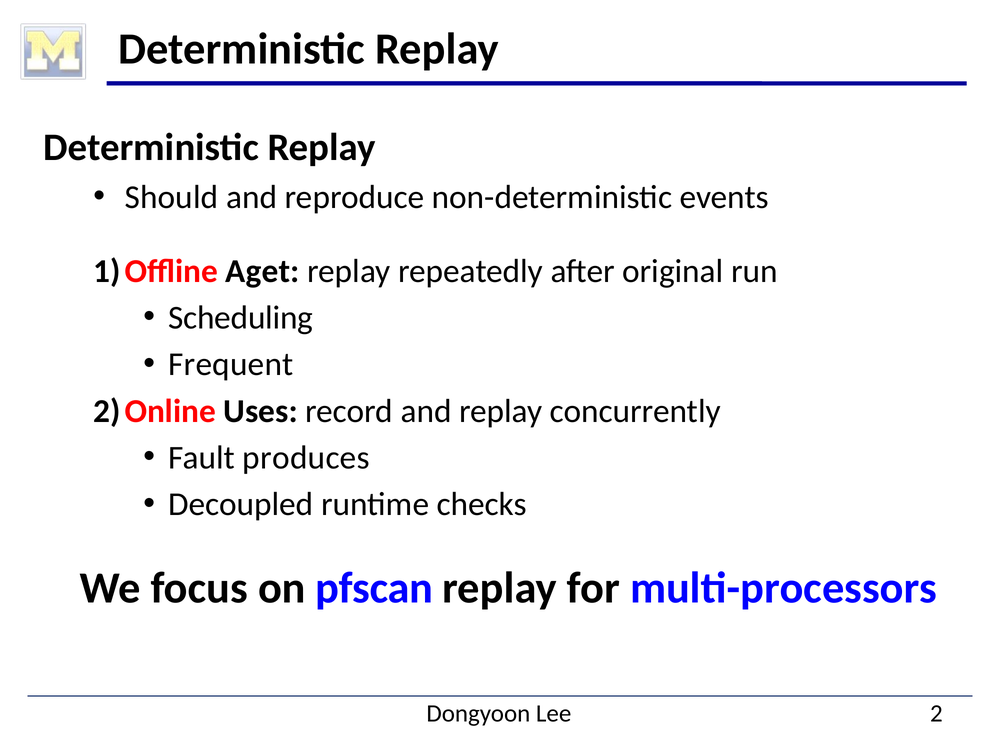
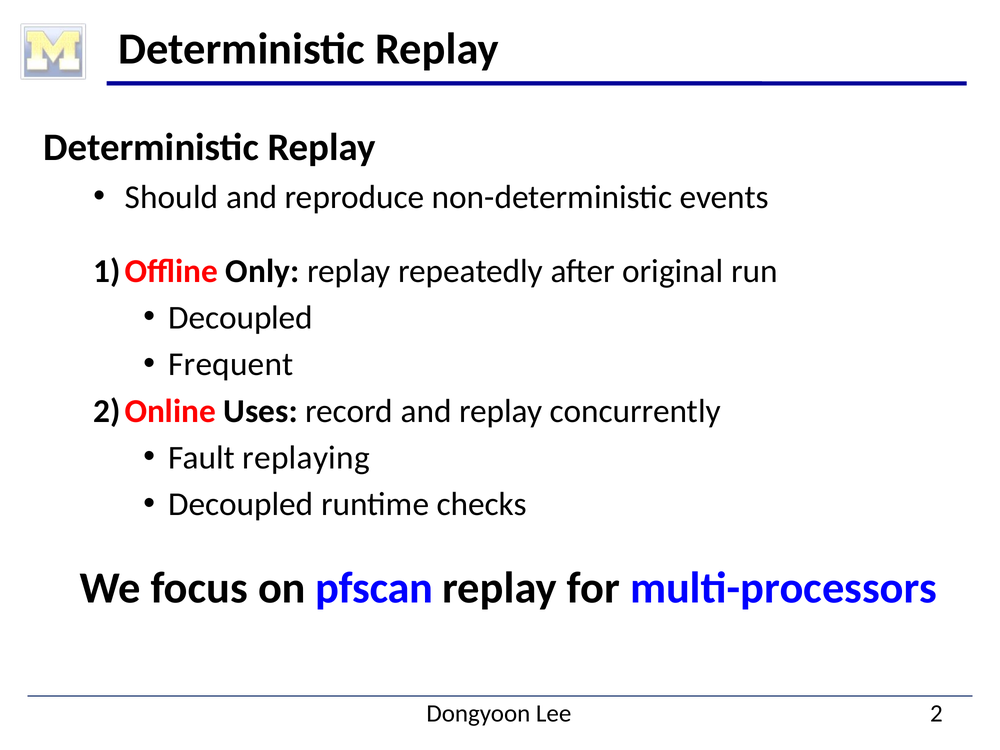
Aget: Aget -> Only (263, 271)
Scheduling: Scheduling -> Decoupled (241, 318)
produces: produces -> replaying (306, 458)
